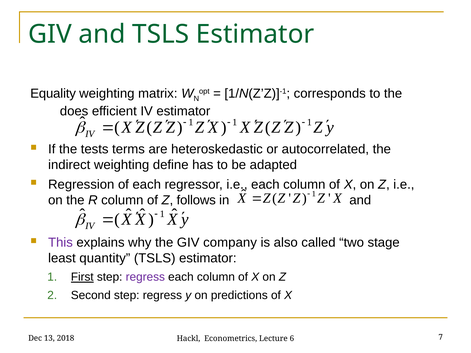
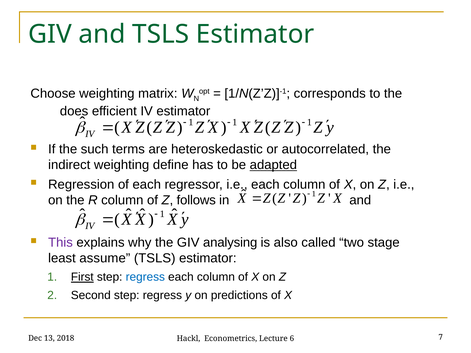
Equality: Equality -> Choose (53, 94)
tests: tests -> such (95, 149)
adapted underline: none -> present (273, 165)
company: company -> analysing (230, 243)
quantity: quantity -> assume (105, 259)
regress colour: purple -> blue (145, 277)
